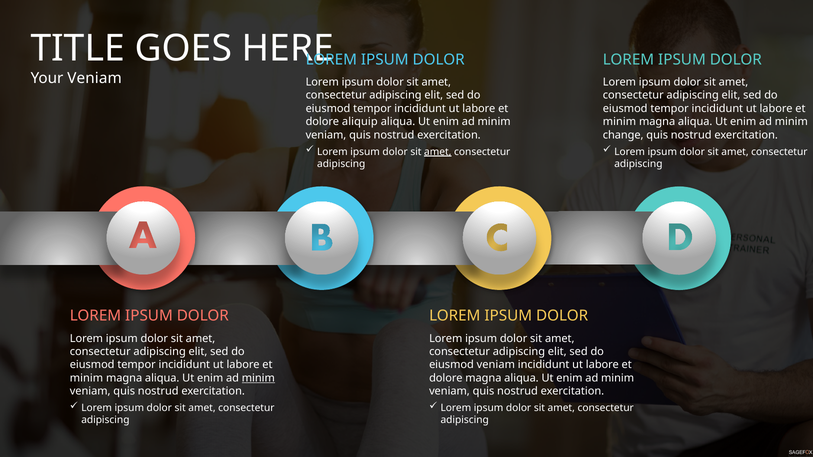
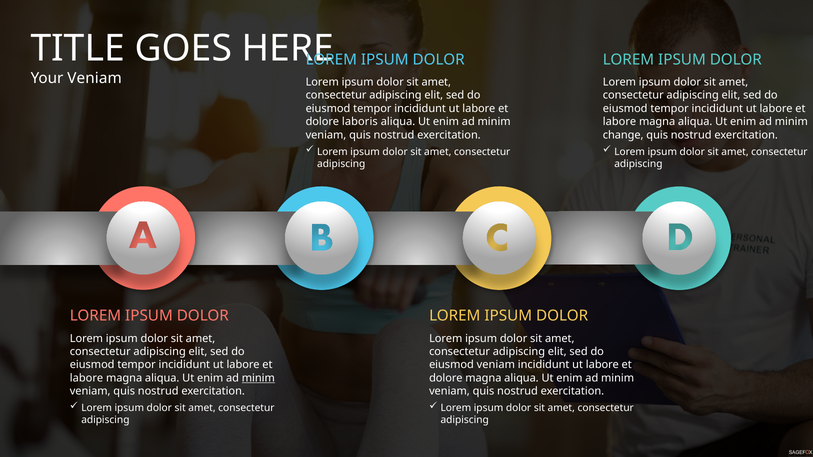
aliquip: aliquip -> laboris (360, 122)
minim: minim -> labore (620, 122)
amet underline: present -> none (438, 152)
minim: minim -> labore (87, 378)
